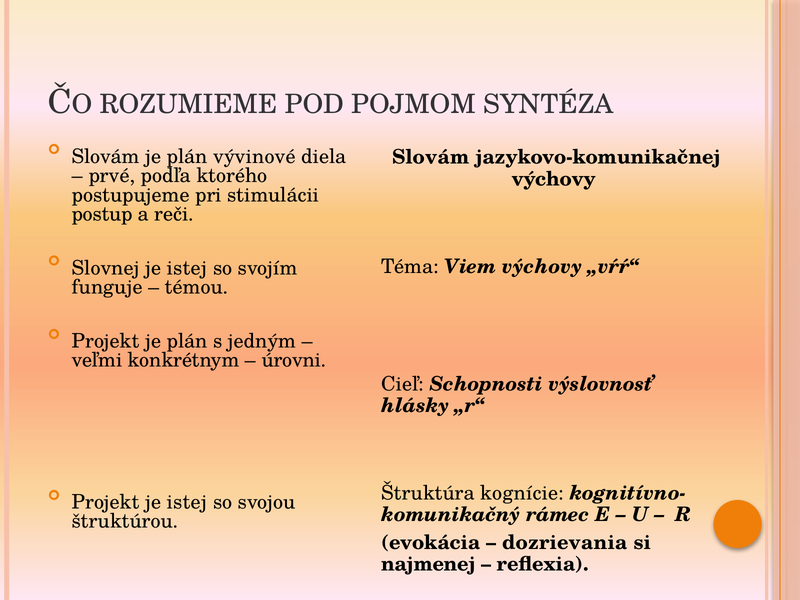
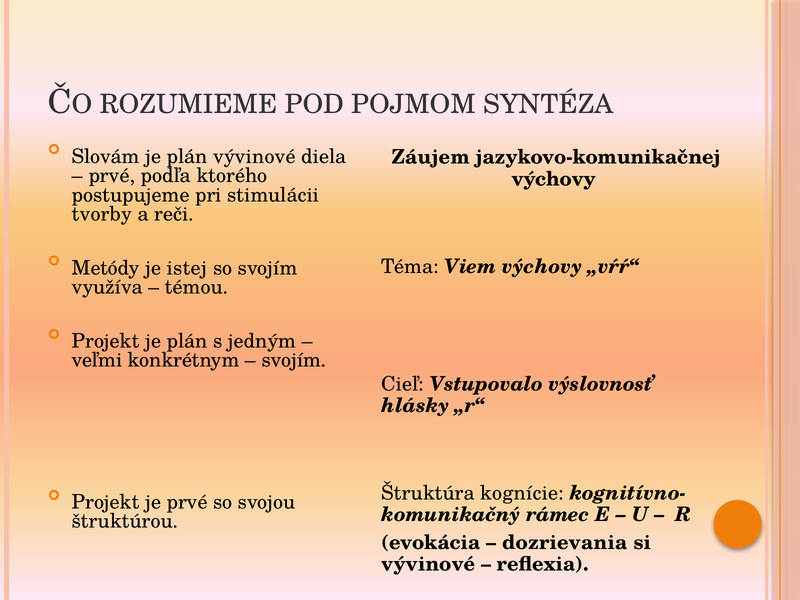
Slovám: Slovám -> Záujem (431, 157)
postup: postup -> tvorby (102, 214)
Slovnej: Slovnej -> Metódy (106, 268)
funguje: funguje -> využíva (107, 287)
úrovni: úrovni -> svojím (294, 360)
Schopnosti: Schopnosti -> Vstupovalo (486, 384)
Projekt je istej: istej -> prvé (187, 502)
najmenej: najmenej -> vývinové (428, 564)
